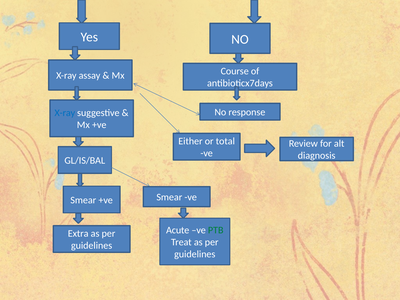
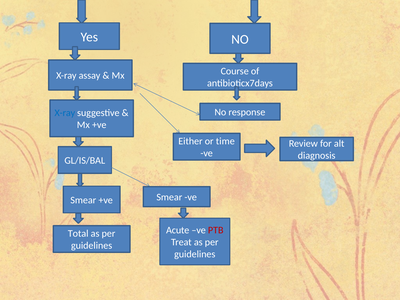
total: total -> time (225, 141)
PTB colour: green -> red (216, 230)
Extra: Extra -> Total (78, 234)
